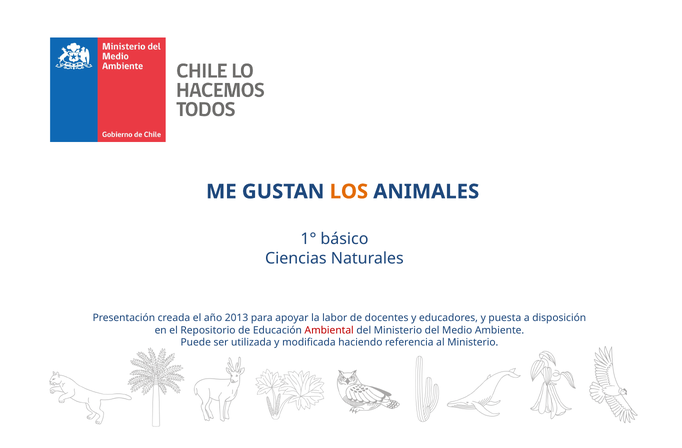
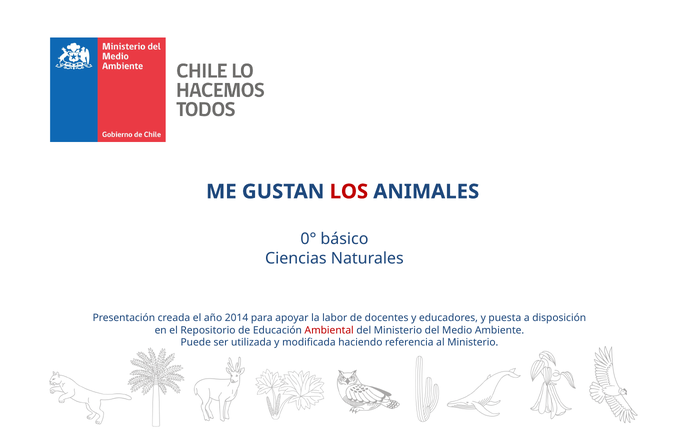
LOS colour: orange -> red (349, 192)
1°: 1° -> 0° (308, 239)
2013: 2013 -> 2014 (237, 318)
